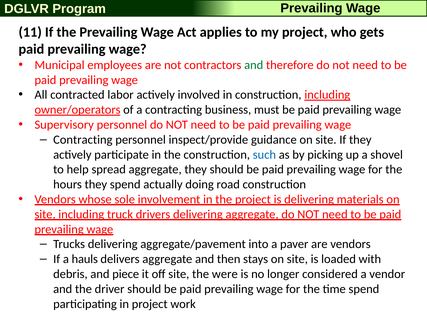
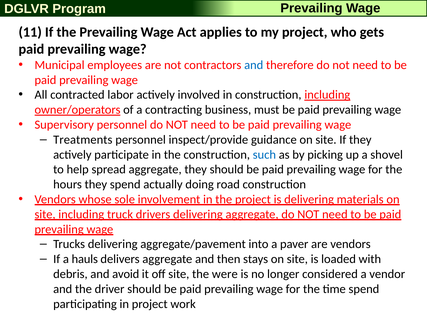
and colour: green -> blue (254, 65)
Contracting: Contracting -> Treatments (83, 140)
piece: piece -> avoid (126, 274)
